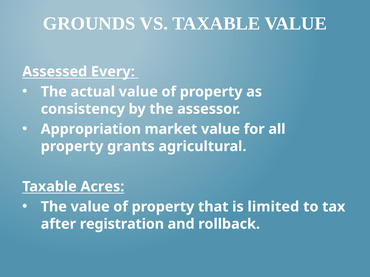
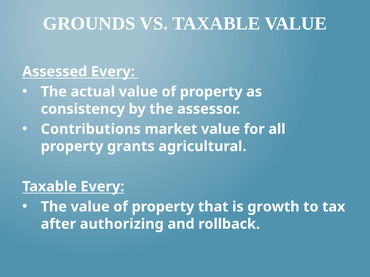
Appropriation: Appropriation -> Contributions (91, 129)
Taxable Acres: Acres -> Every (102, 187)
limited: limited -> growth (273, 207)
registration: registration -> authorizing (122, 224)
